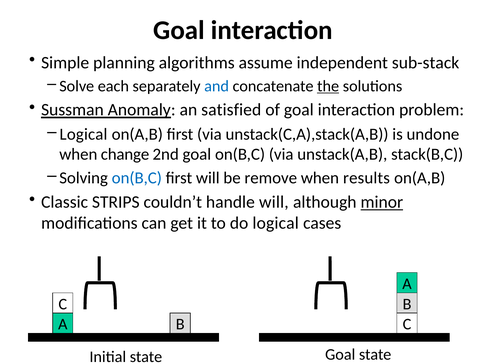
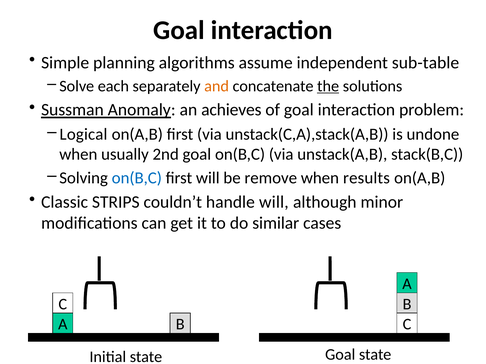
sub-stack: sub-stack -> sub-table (426, 63)
and colour: blue -> orange (217, 86)
satisfied: satisfied -> achieves (231, 110)
change: change -> usually (125, 155)
minor underline: present -> none (382, 202)
do logical: logical -> similar (276, 223)
